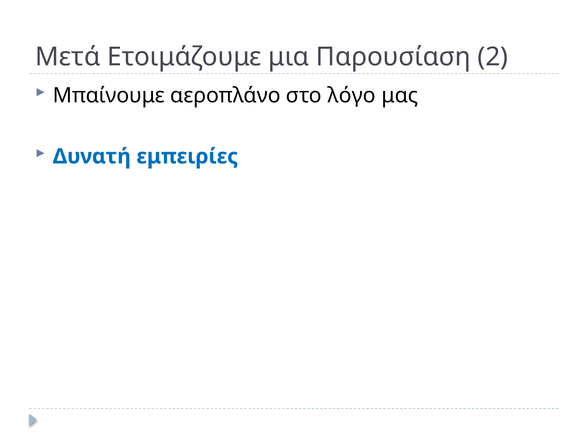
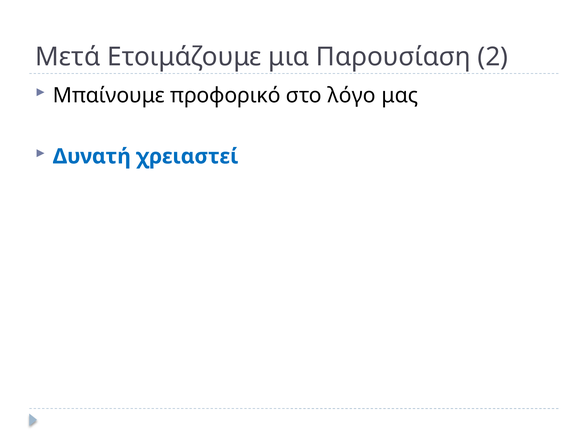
αεροπλάνο: αεροπλάνο -> προφορικό (225, 96)
εμπειρίες: εμπειρίες -> χρειαστεί (187, 156)
